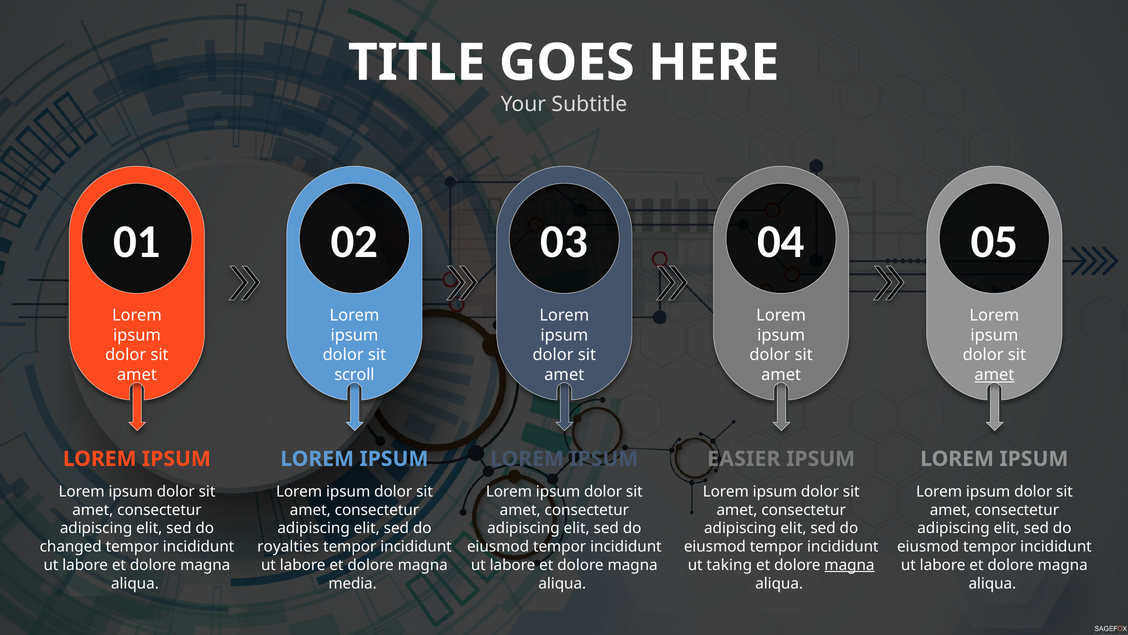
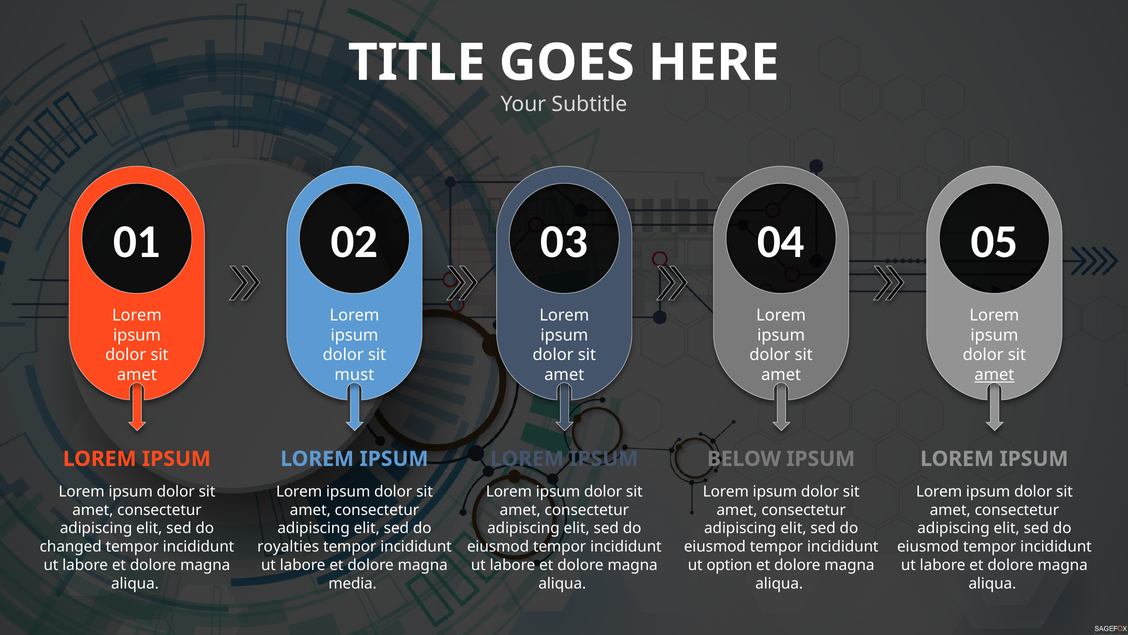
scroll: scroll -> must (354, 374)
EASIER: EASIER -> BELOW (744, 459)
taking: taking -> option (729, 565)
magna underline: present -> none (849, 565)
